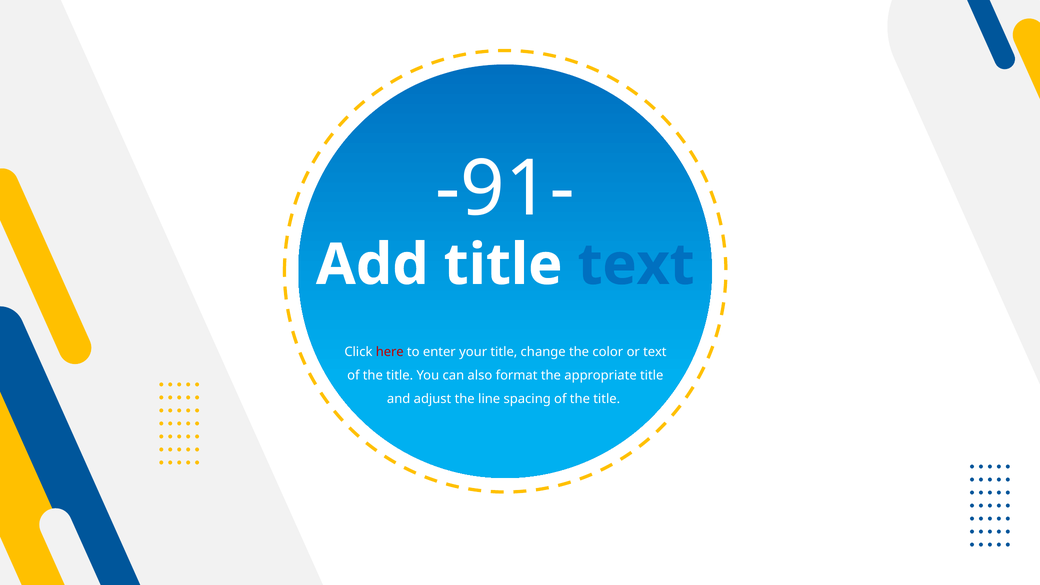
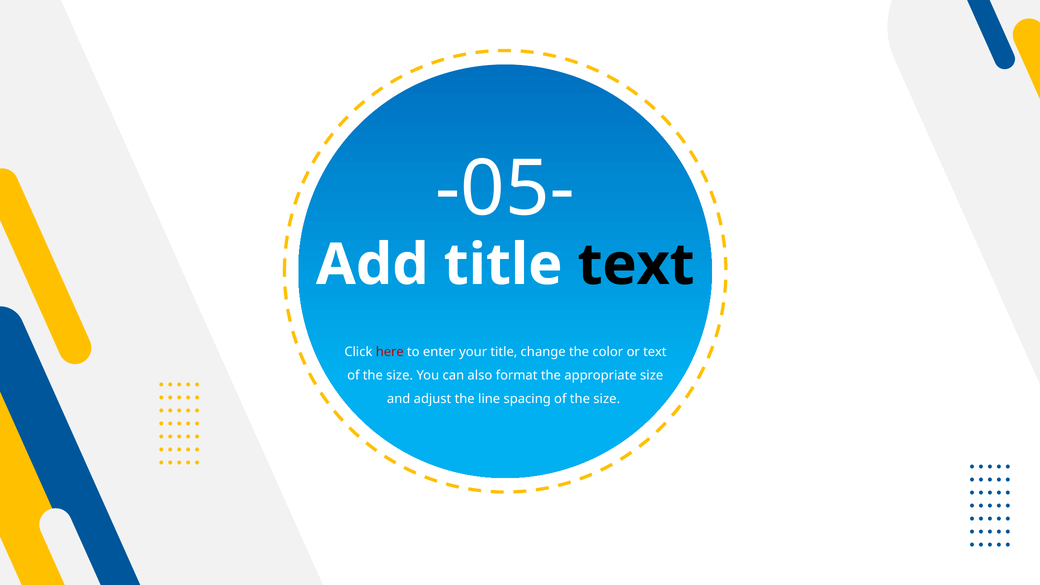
-91-: -91- -> -05- (505, 189)
text colour: blue -> black (636, 265)
title: title -> size (400, 376)
appropriate title: title -> size (652, 376)
spacing of the title: title -> size (607, 399)
